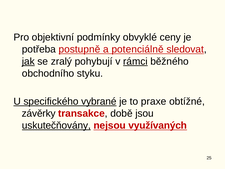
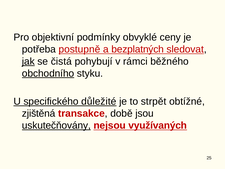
potenciálně: potenciálně -> bezplatných (138, 49)
zralý: zralý -> čistá (61, 61)
rámci underline: present -> none (135, 61)
obchodního underline: none -> present (48, 73)
vybrané: vybrané -> důležité (99, 101)
praxe: praxe -> strpět (154, 101)
závěrky: závěrky -> zjištěná (39, 113)
